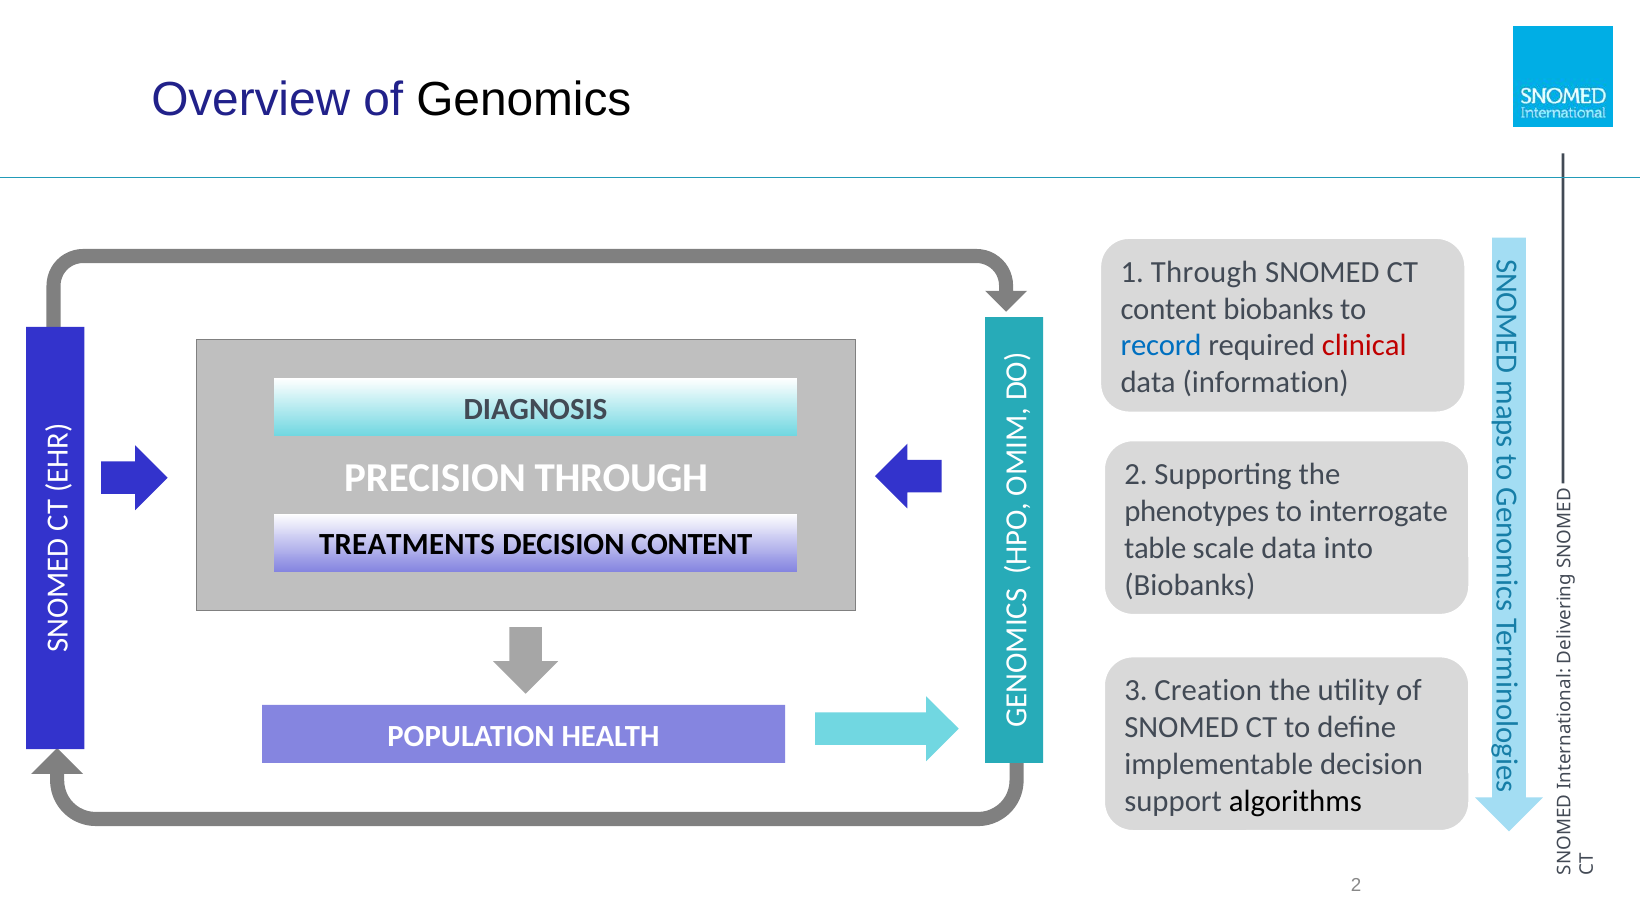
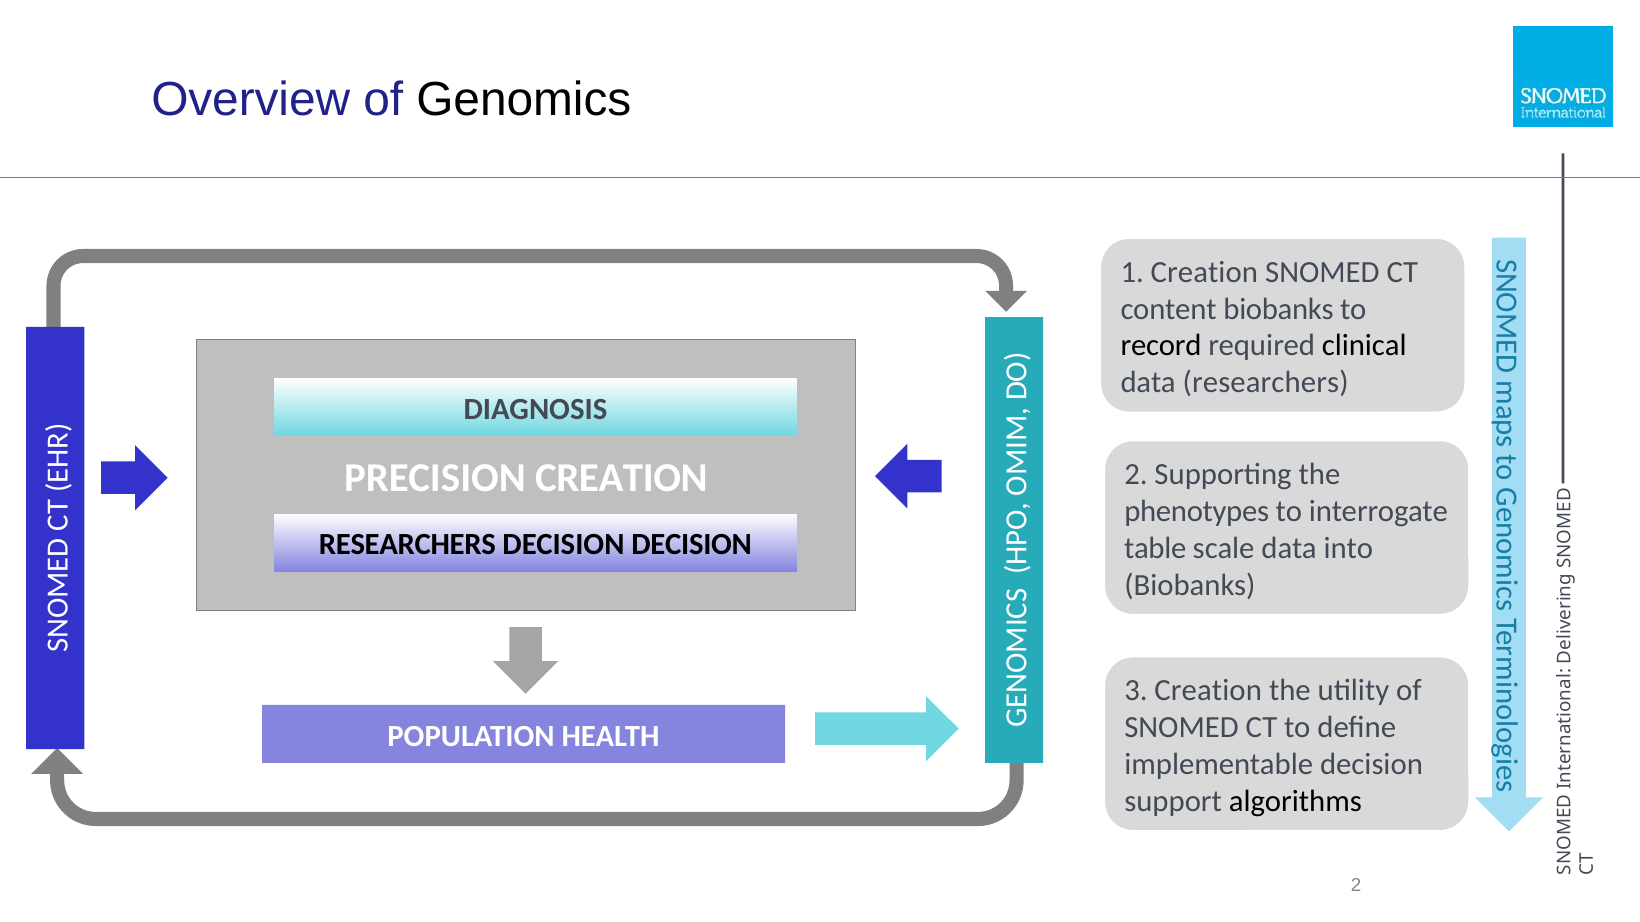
1 Through: Through -> Creation (1204, 272)
record colour: blue -> black (1161, 346)
clinical colour: red -> black (1364, 346)
data information: information -> researchers (1266, 383)
PRECISION THROUGH: THROUGH -> CREATION (621, 478)
TREATMENTS: TREATMENTS -> RESEARCHERS (407, 545)
DECISION CONTENT: CONTENT -> DECISION (692, 545)
